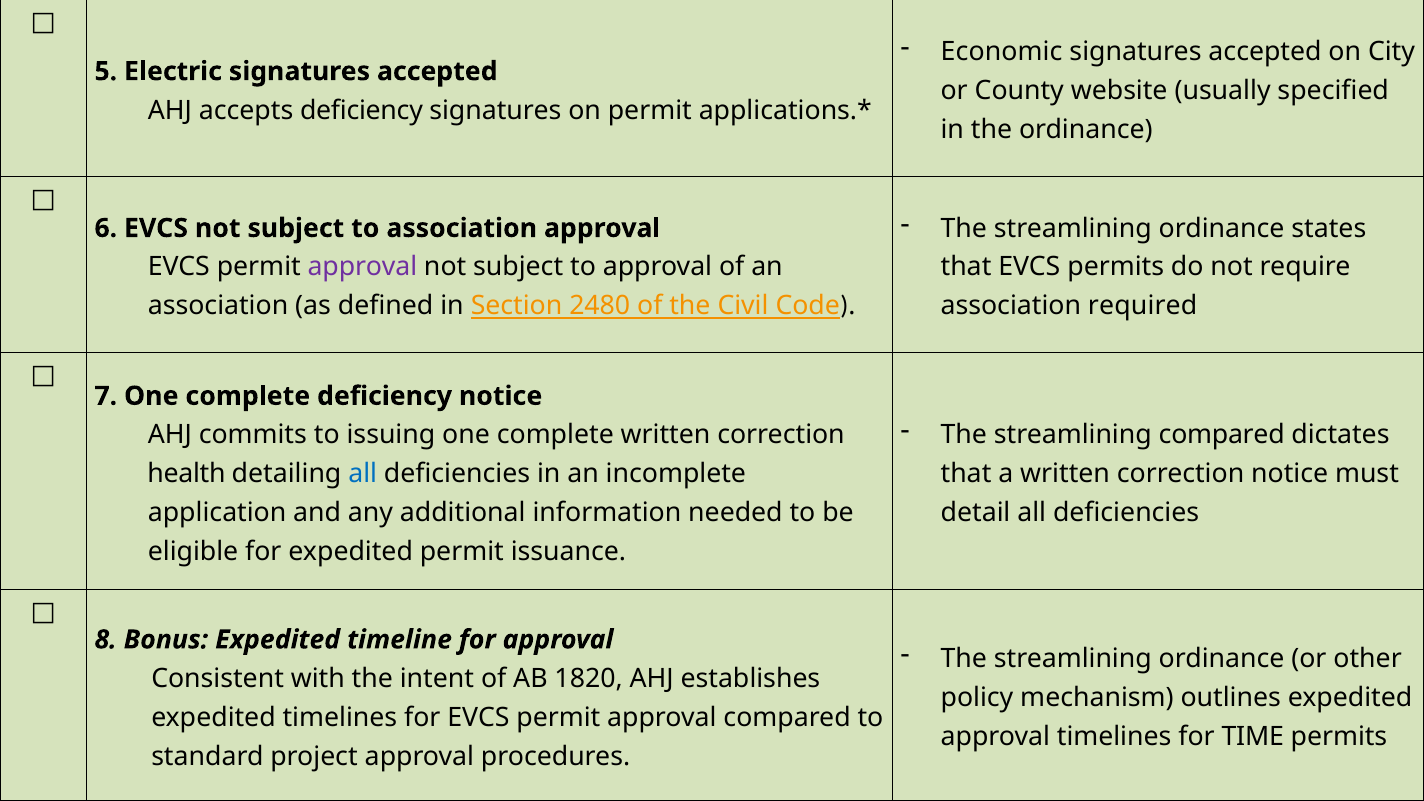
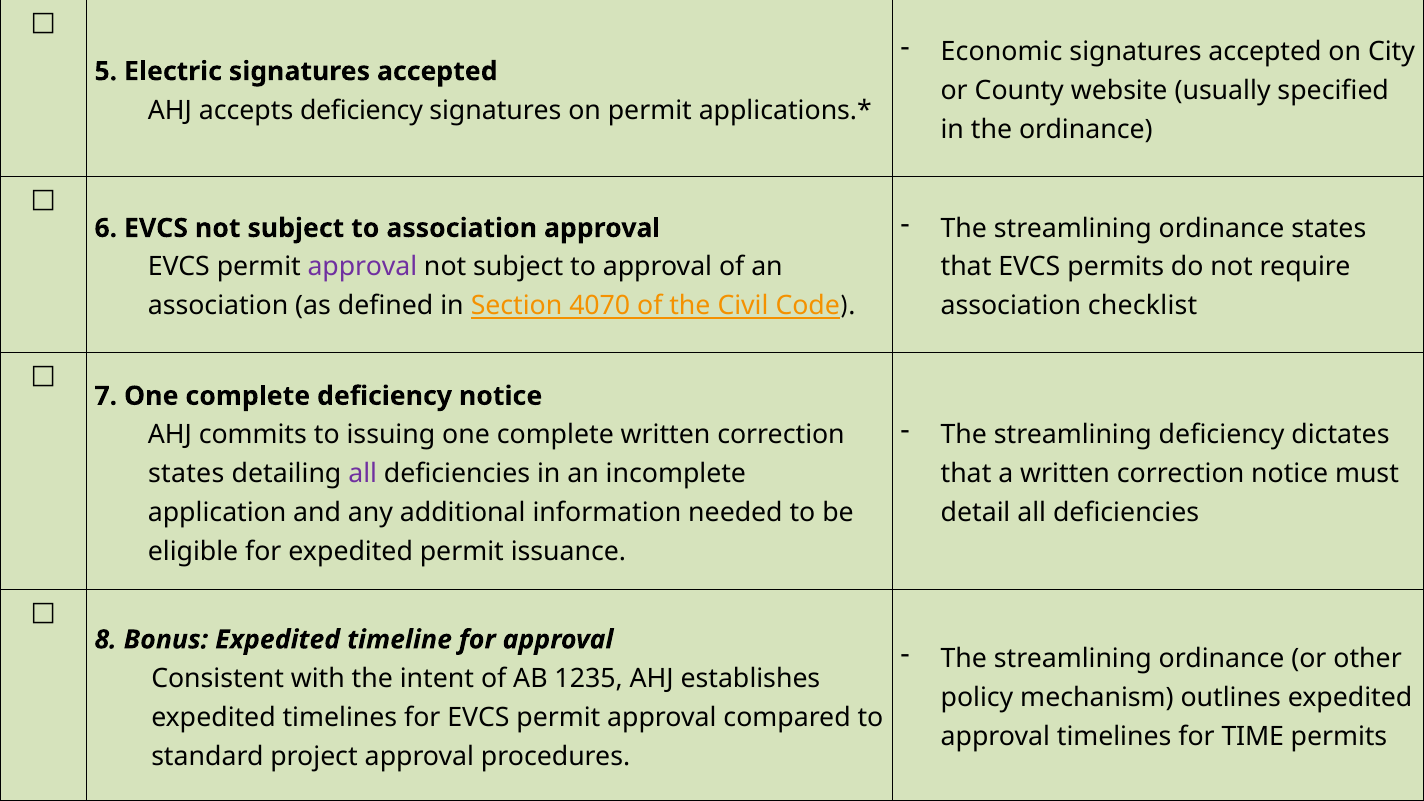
2480: 2480 -> 4070 (600, 306)
required: required -> checklist (1143, 306)
streamlining compared: compared -> deficiency (1222, 435)
health: health -> states (186, 474)
all colour: blue -> purple (363, 474)
1820: 1820 -> 1235 (589, 679)
